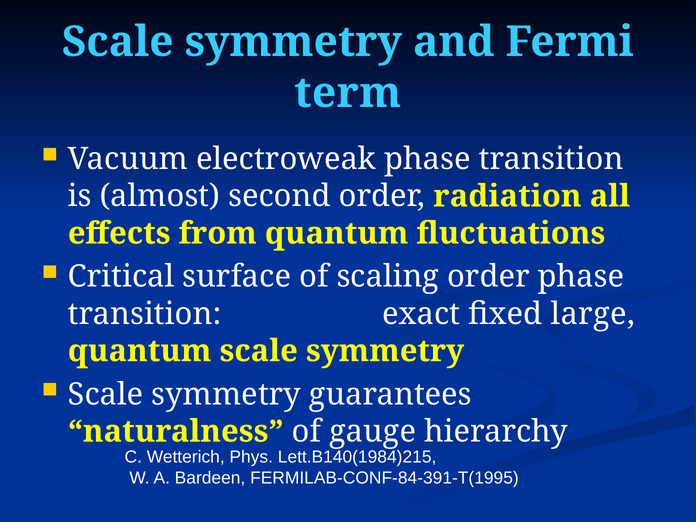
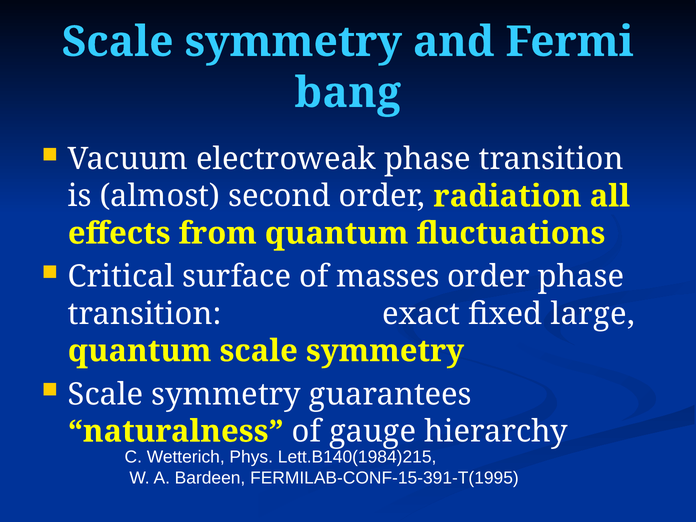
term: term -> bang (348, 93)
scaling: scaling -> masses (388, 277)
FERMILAB-CONF-84-391-T(1995: FERMILAB-CONF-84-391-T(1995 -> FERMILAB-CONF-15-391-T(1995 (384, 478)
